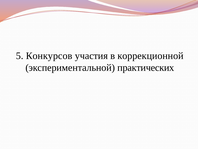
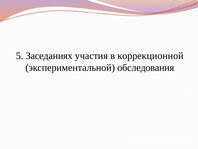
Конкурсов: Конкурсов -> Заседаниях (49, 56)
практических: практических -> обследования (146, 67)
